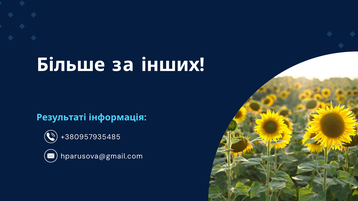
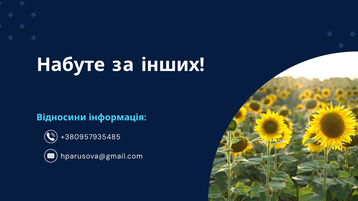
Більше: Більше -> Набуте (71, 65)
Результаті: Результаті -> Відносини (61, 118)
